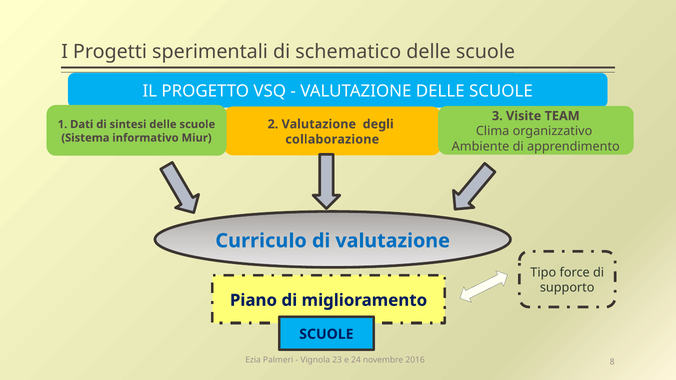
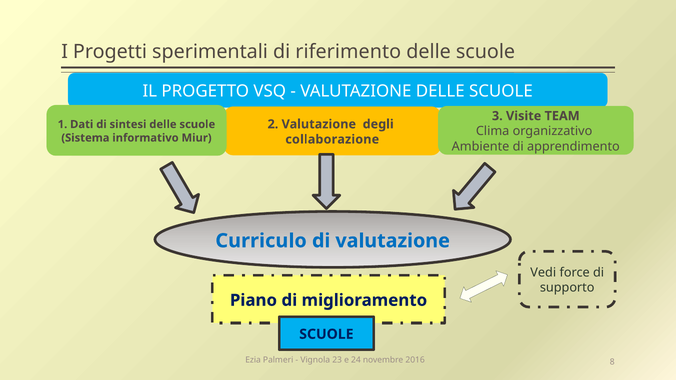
schematico: schematico -> riferimento (348, 52)
Tipo: Tipo -> Vedi (543, 273)
